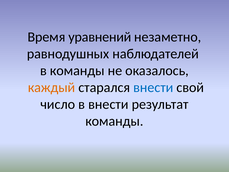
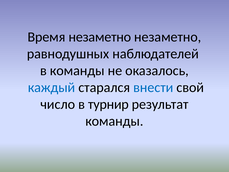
Время уравнений: уравнений -> незаметно (100, 37)
каждый colour: orange -> blue (52, 87)
в внести: внести -> турнир (108, 104)
